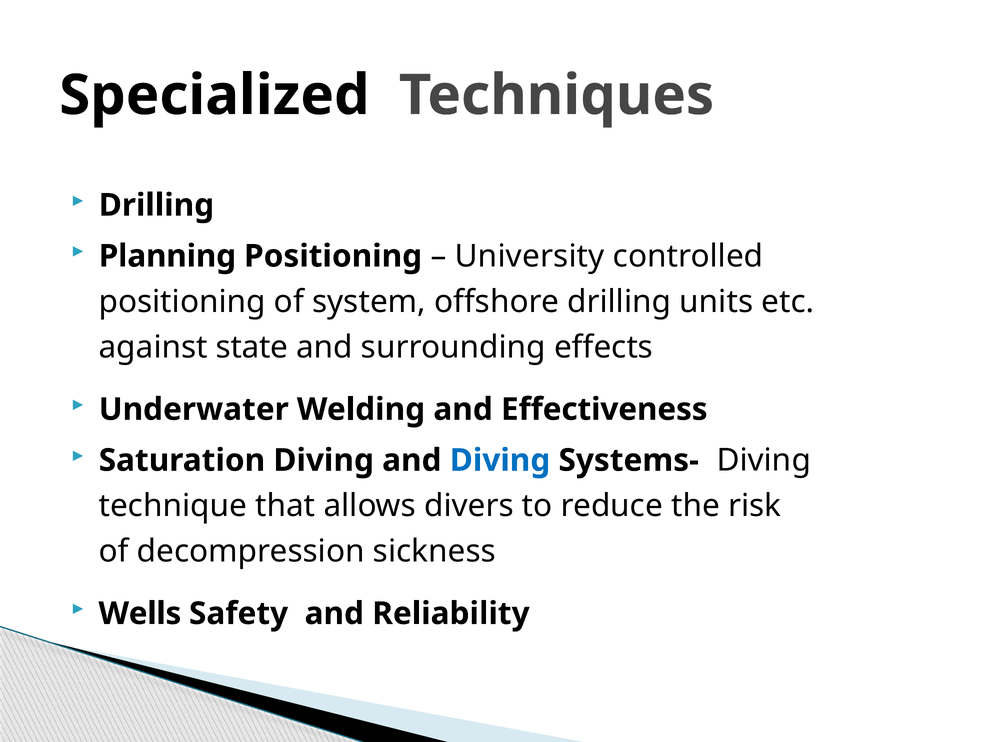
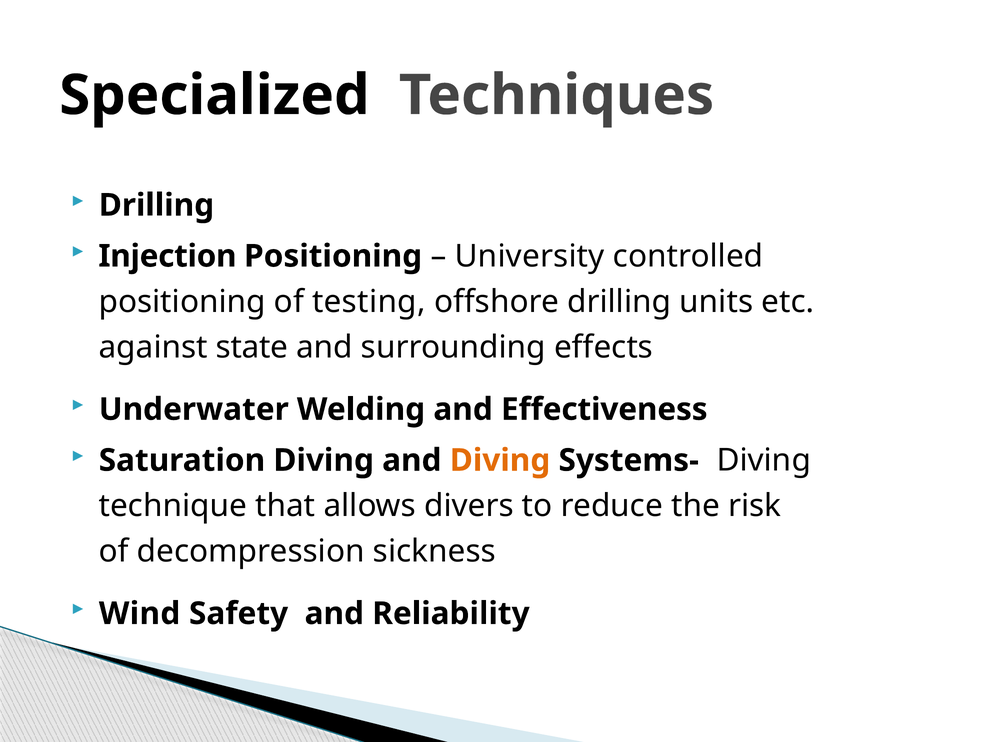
Planning: Planning -> Injection (167, 256)
system: system -> testing (369, 302)
Diving colour: blue -> orange (500, 460)
Wells: Wells -> Wind (140, 613)
